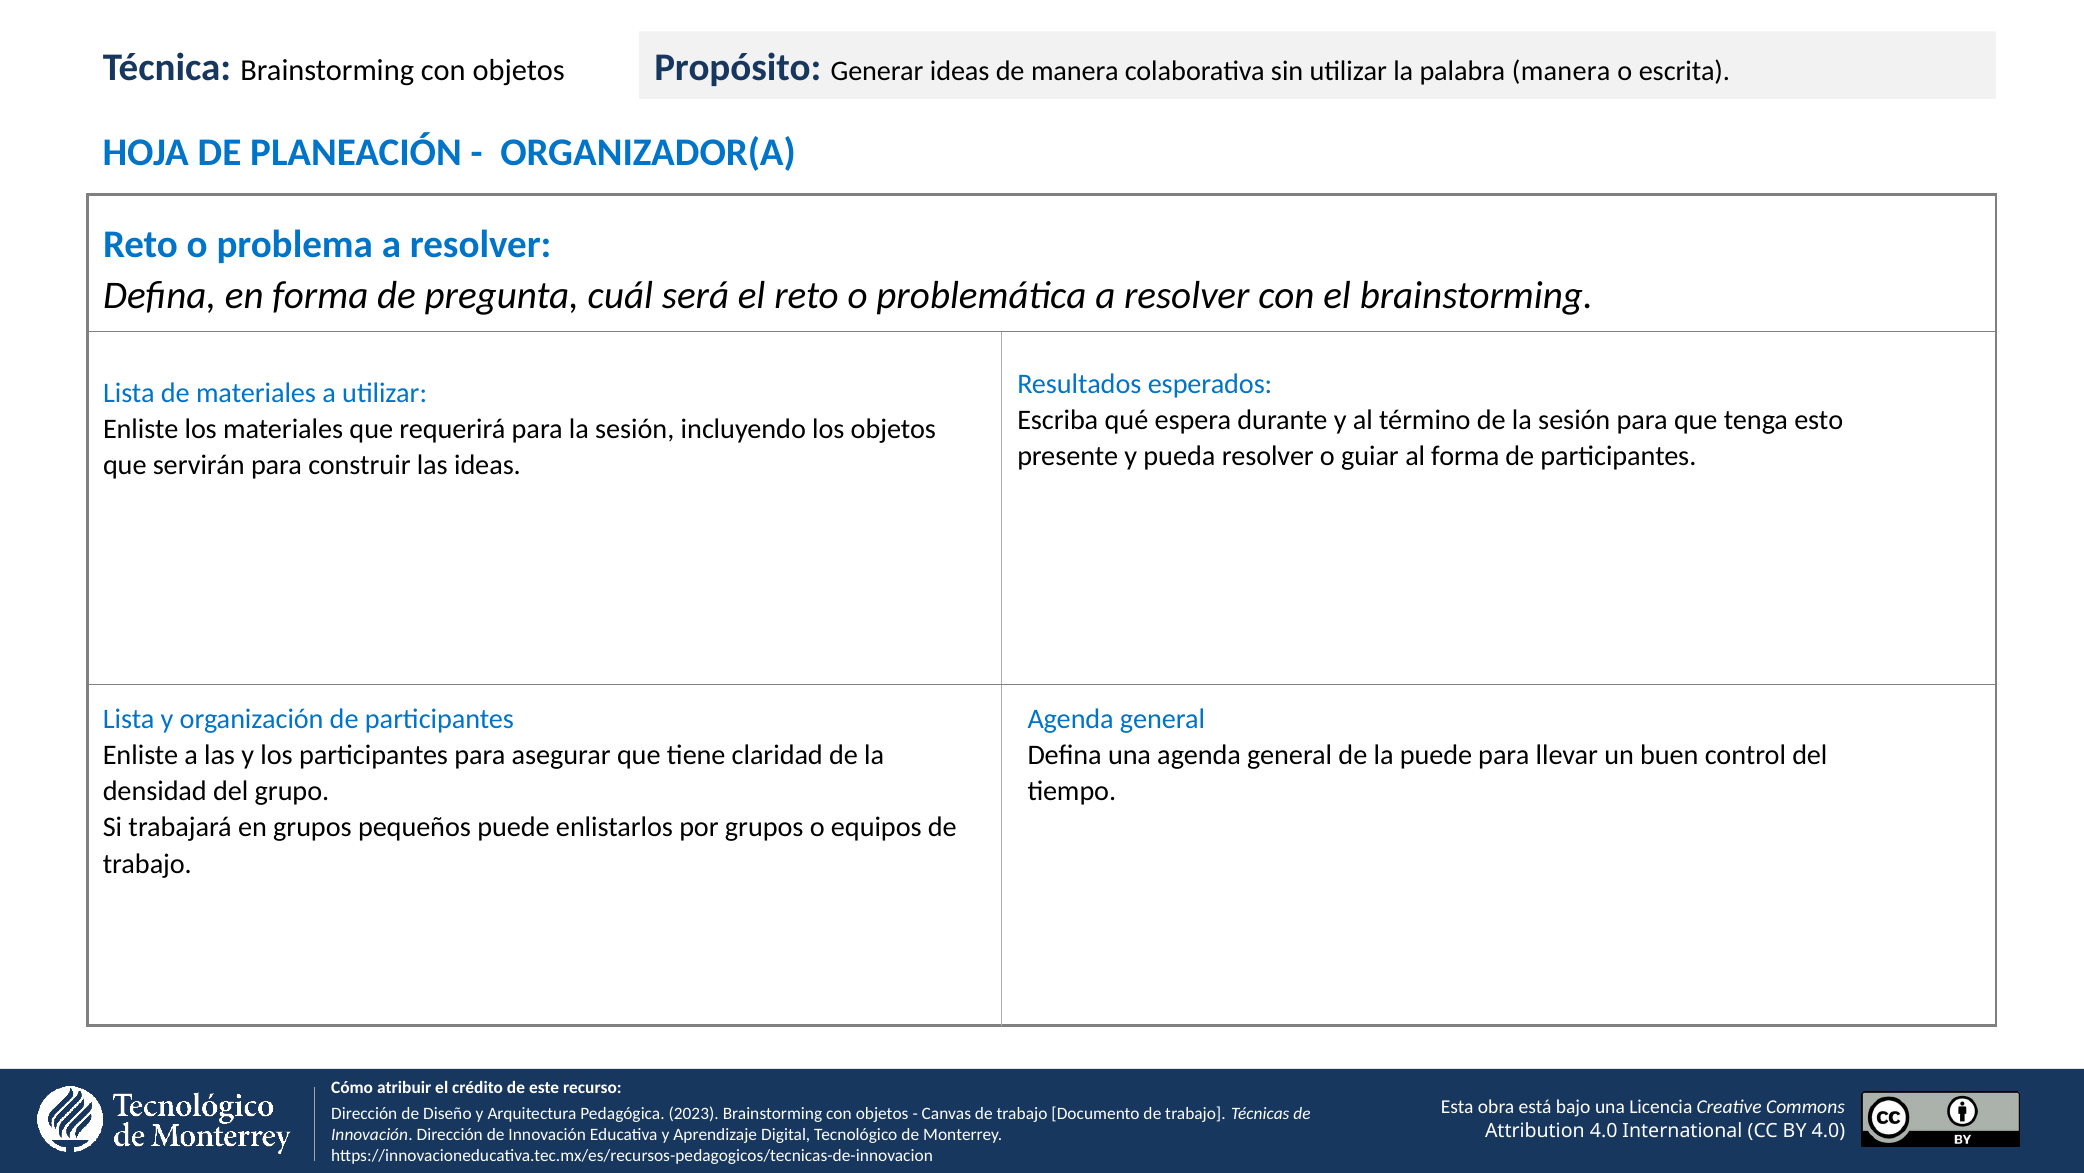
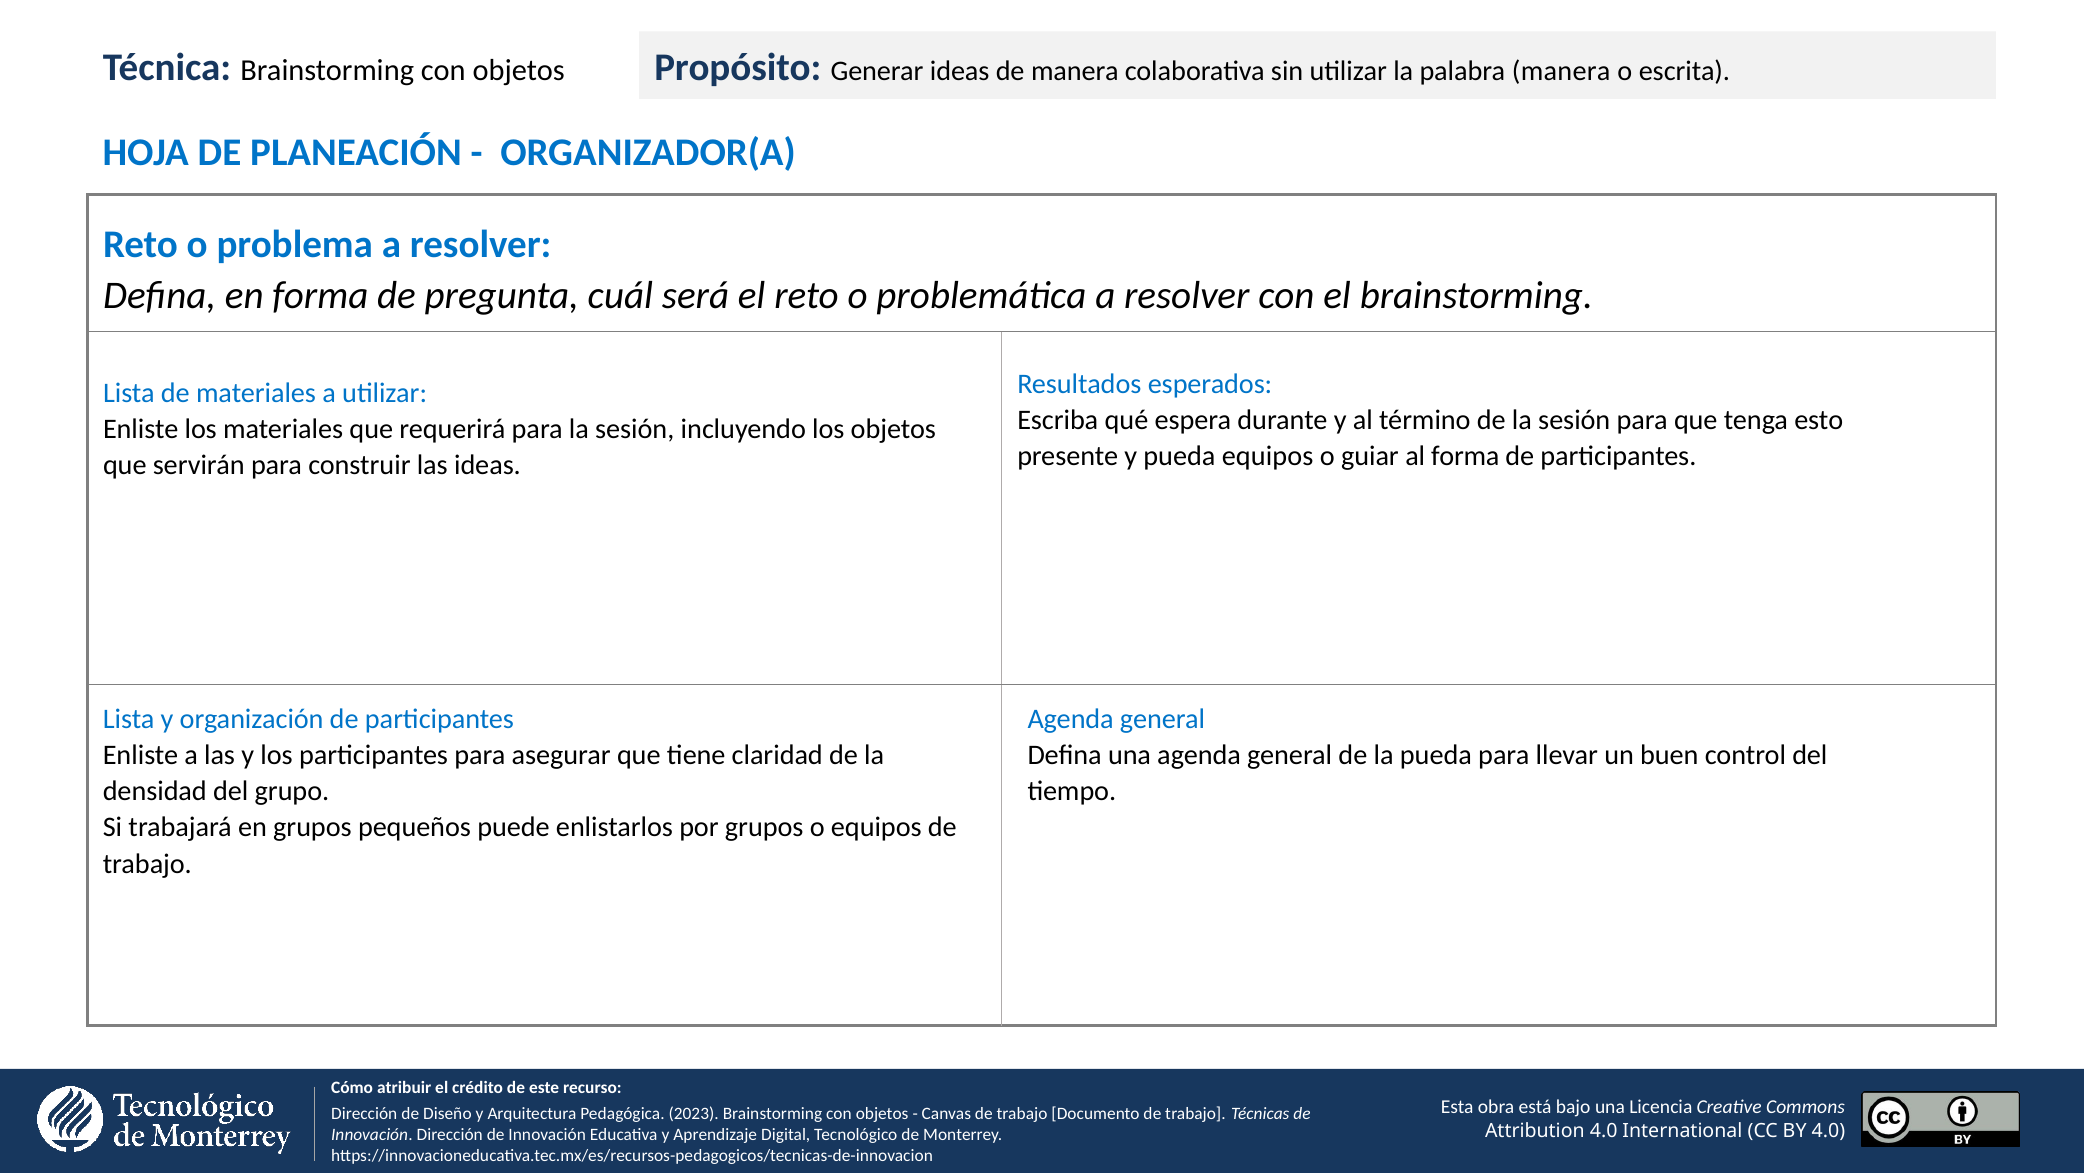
pueda resolver: resolver -> equipos (1268, 456)
la puede: puede -> pueda (1436, 755)
